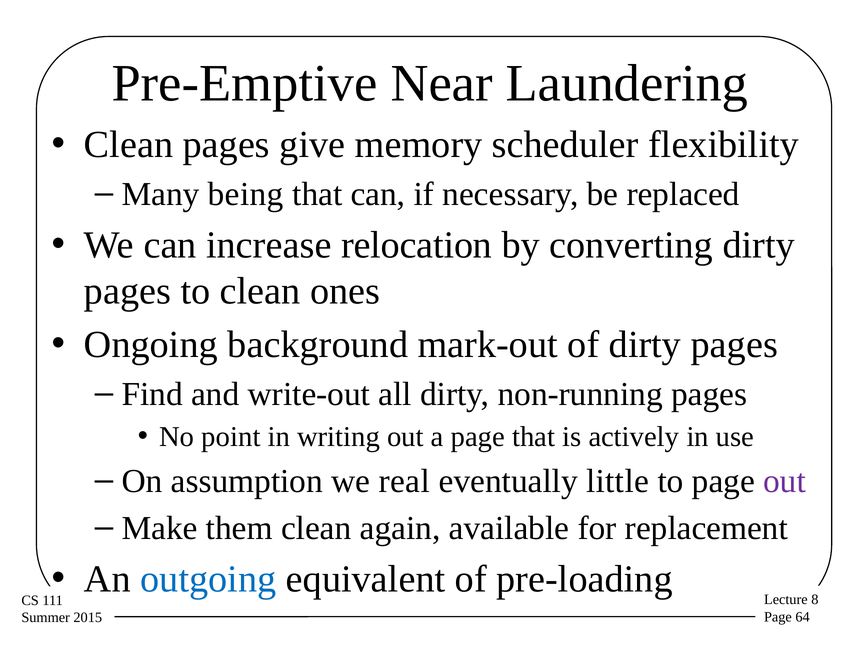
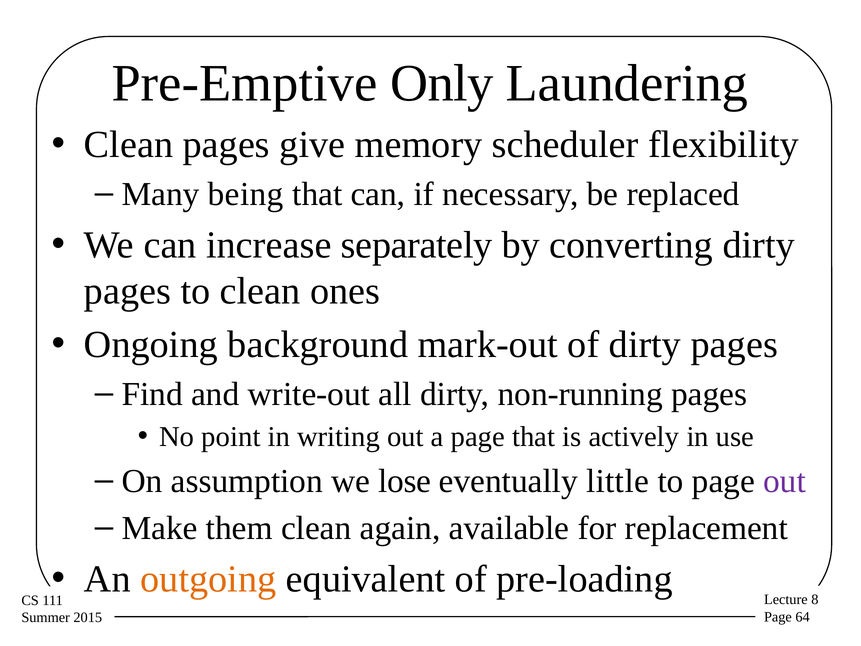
Near: Near -> Only (442, 83)
relocation: relocation -> separately (417, 245)
real: real -> lose (405, 481)
outgoing colour: blue -> orange (208, 579)
